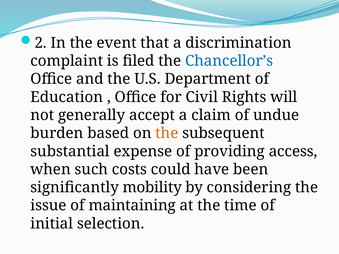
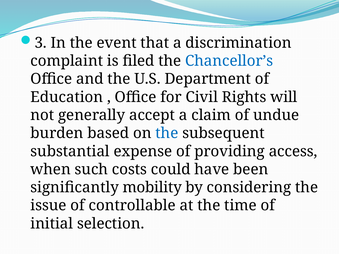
2: 2 -> 3 (41, 43)
the colour: orange -> blue (167, 133)
maintaining: maintaining -> controllable (132, 206)
